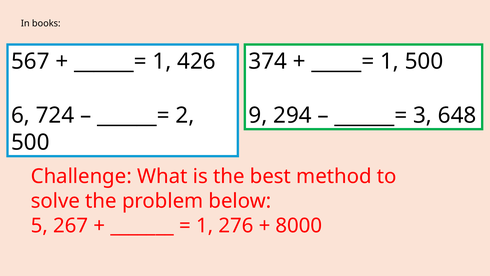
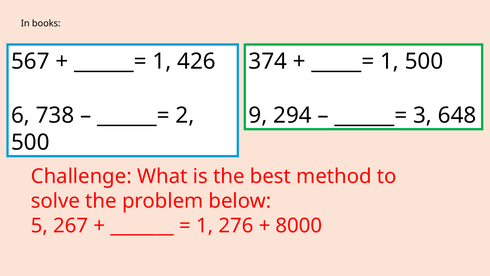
724: 724 -> 738 (55, 115)
